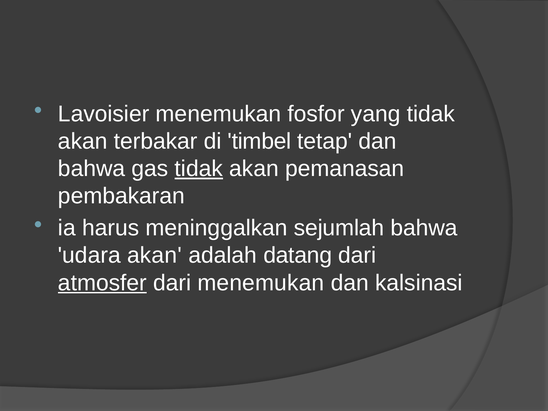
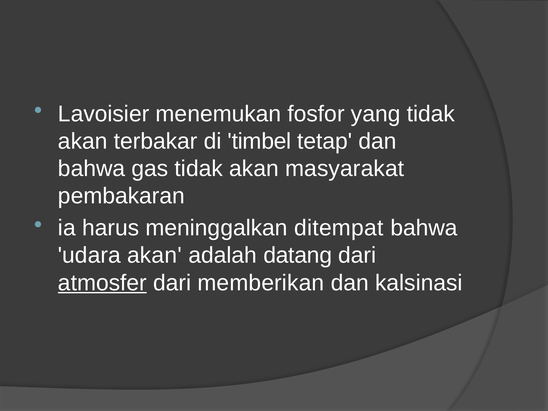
tidak underline: present -> none (199, 169)
pemanasan: pemanasan -> masyarakat (345, 169)
sejumlah: sejumlah -> ditempat (339, 228)
dari menemukan: menemukan -> memberikan (261, 283)
